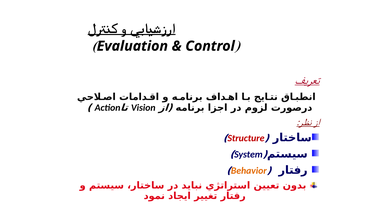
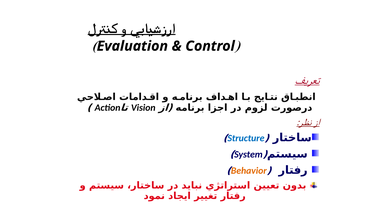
Structure colour: red -> blue (246, 138)
